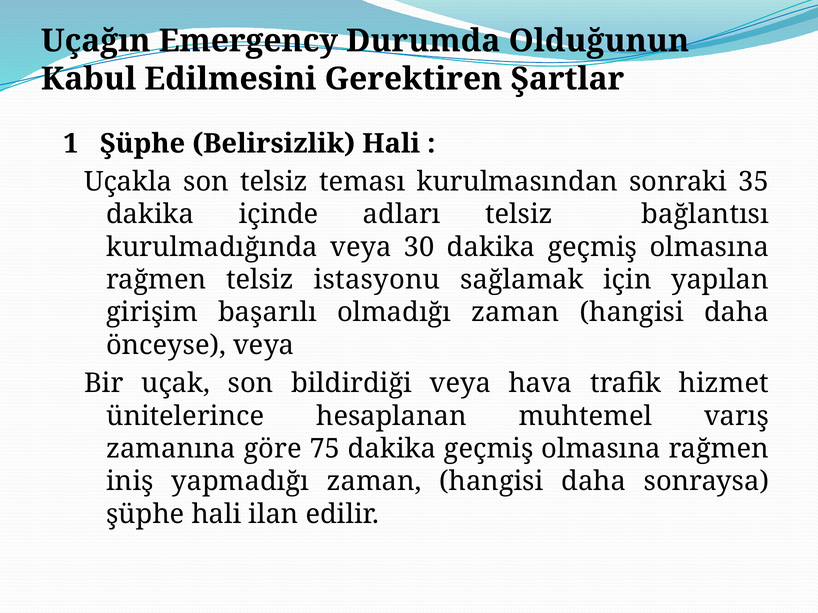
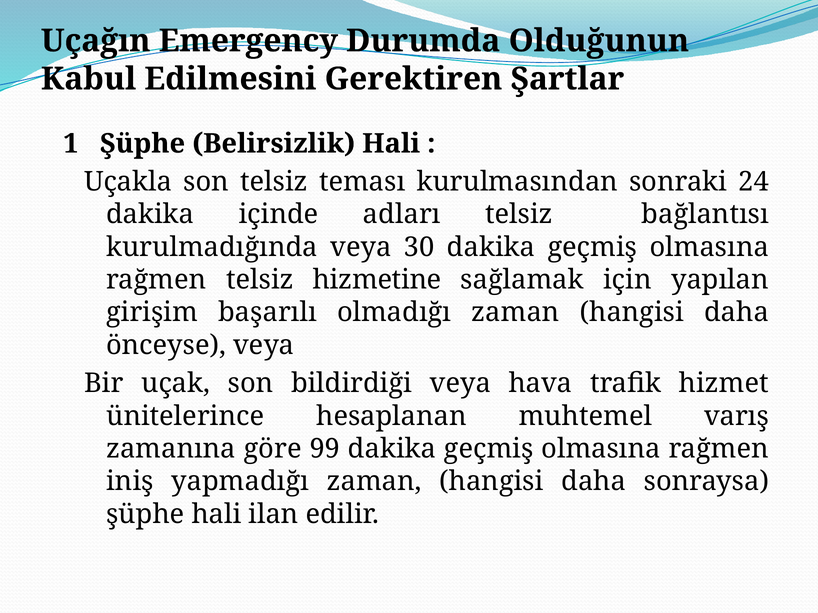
35: 35 -> 24 (754, 182)
istasyonu: istasyonu -> hizmetine (377, 280)
75: 75 -> 99 (325, 449)
